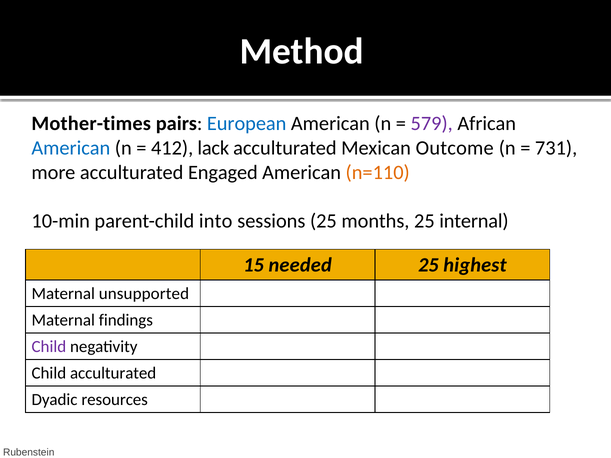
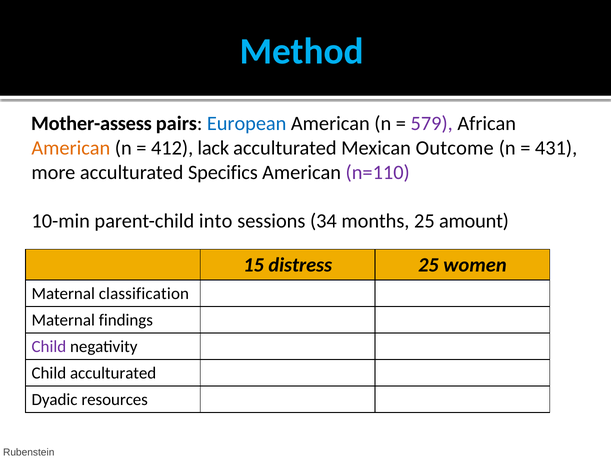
Method colour: white -> light blue (302, 51)
Mother-times: Mother-times -> Mother-assess (91, 124)
American colour: blue -> orange (71, 148)
731: 731 -> 431 (556, 148)
Engaged: Engaged -> Specifics (223, 172)
n=110 colour: orange -> purple (378, 172)
sessions 25: 25 -> 34 (323, 221)
internal: internal -> amount (474, 221)
needed: needed -> distress (300, 265)
highest: highest -> women (475, 265)
unsupported: unsupported -> classification (144, 294)
